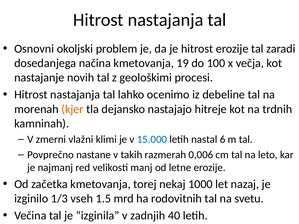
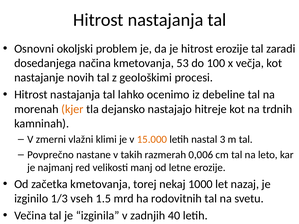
19: 19 -> 53 (183, 63)
15.000 colour: blue -> orange (152, 140)
6: 6 -> 3 (223, 140)
